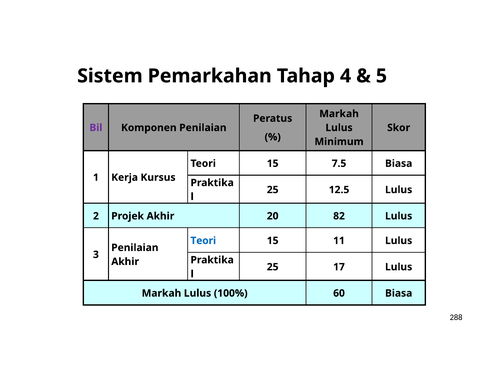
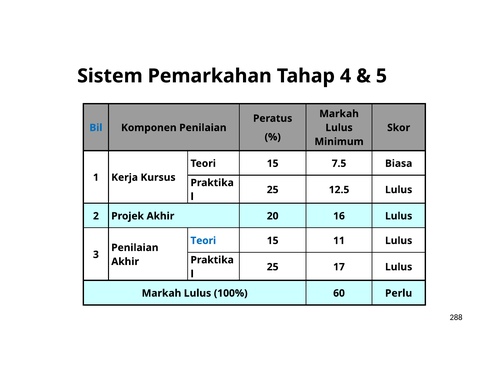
Bil colour: purple -> blue (96, 128)
82: 82 -> 16 (339, 216)
60 Biasa: Biasa -> Perlu (399, 293)
